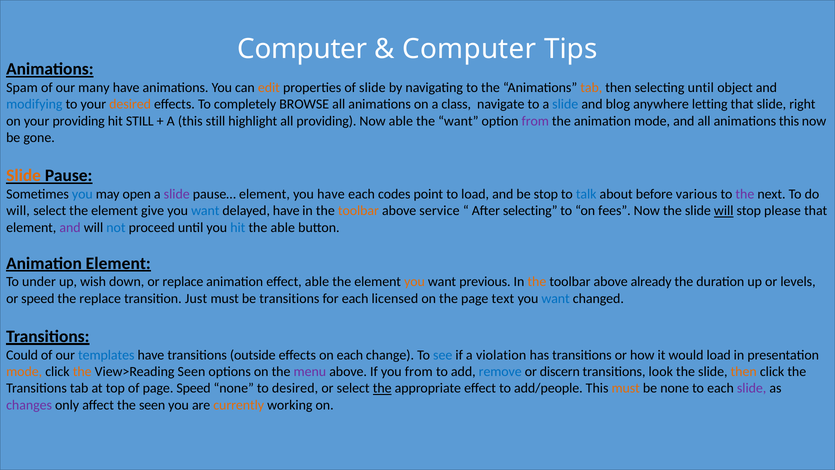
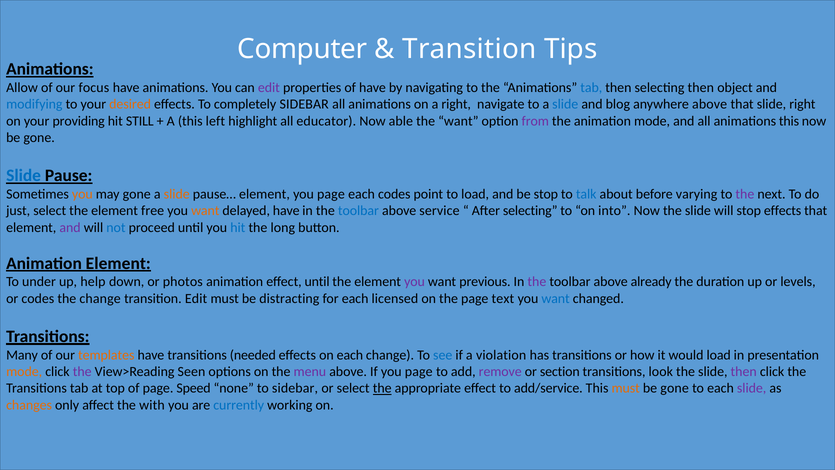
Computer: Computer -> Transition (469, 49)
Spam: Spam -> Allow (22, 88)
many: many -> focus (94, 88)
edit colour: orange -> purple (269, 88)
of slide: slide -> have (372, 88)
tab colour: orange -> blue (591, 88)
selecting until: until -> then (701, 88)
completely BROWSE: BROWSE -> SIDEBAR (304, 104)
a class: class -> right (456, 104)
anywhere letting: letting -> above (710, 104)
this still: still -> left (215, 121)
all providing: providing -> educator (326, 121)
Slide colour: orange -> blue (24, 176)
you colour: blue -> orange (82, 194)
may open: open -> gone (137, 194)
slide colour: purple -> orange (177, 194)
have: have -> page (331, 194)
various: various -> varying (697, 194)
will: will -> just (18, 211)
give: give -> free (153, 211)
want colour: blue -> orange (205, 211)
toolbar colour: orange -> blue (358, 211)
fees: fees -> into (614, 211)
will underline: present -> none (724, 211)
stop please: please -> effects (783, 211)
the able: able -> long (283, 227)
wish: wish -> help (93, 282)
or replace: replace -> photos (183, 282)
effect able: able -> until (317, 282)
you colour: orange -> purple (415, 282)
the colour: orange -> purple (537, 282)
or speed: speed -> codes (38, 298)
the replace: replace -> change (100, 298)
transition Just: Just -> Edit (196, 298)
be transitions: transitions -> distracting (289, 298)
Could: Could -> Many (22, 355)
templates colour: blue -> orange (106, 355)
outside: outside -> needed (253, 355)
the colour: orange -> purple (82, 371)
If you from: from -> page (419, 371)
remove colour: blue -> purple (500, 371)
discern: discern -> section (560, 371)
then colour: orange -> purple (744, 371)
to desired: desired -> sidebar (295, 388)
add/people: add/people -> add/service (548, 388)
none: none -> gone (675, 388)
changes colour: purple -> orange (29, 405)
the seen: seen -> with (152, 405)
currently colour: orange -> blue (239, 405)
